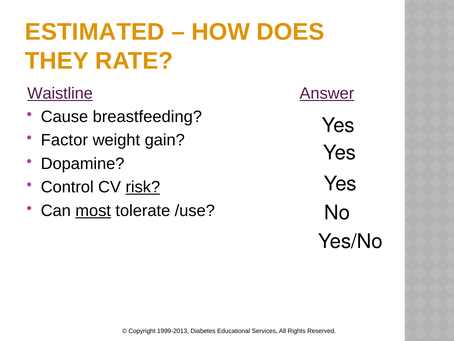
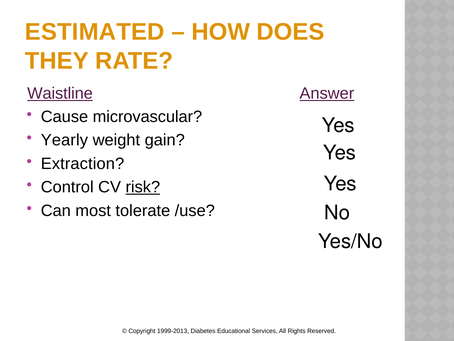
breastfeeding: breastfeeding -> microvascular (147, 117)
Factor: Factor -> Yearly (64, 140)
Dopamine: Dopamine -> Extraction (82, 163)
most underline: present -> none (93, 210)
